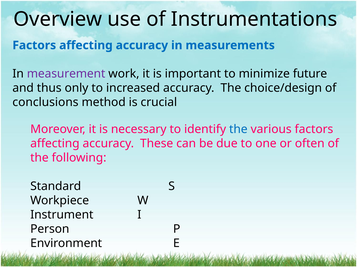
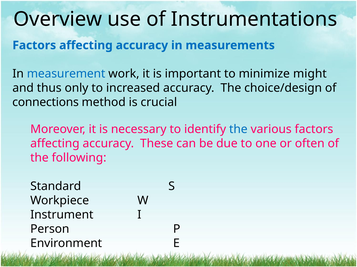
measurement colour: purple -> blue (66, 74)
future: future -> might (310, 74)
conclusions: conclusions -> connections (46, 103)
